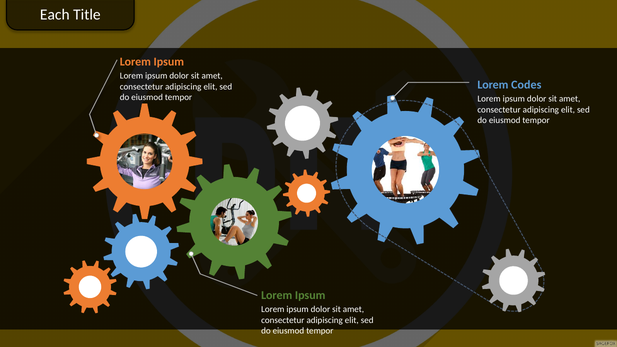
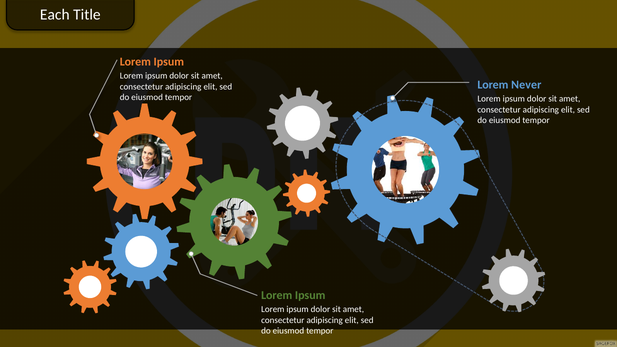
Codes: Codes -> Never (526, 85)
